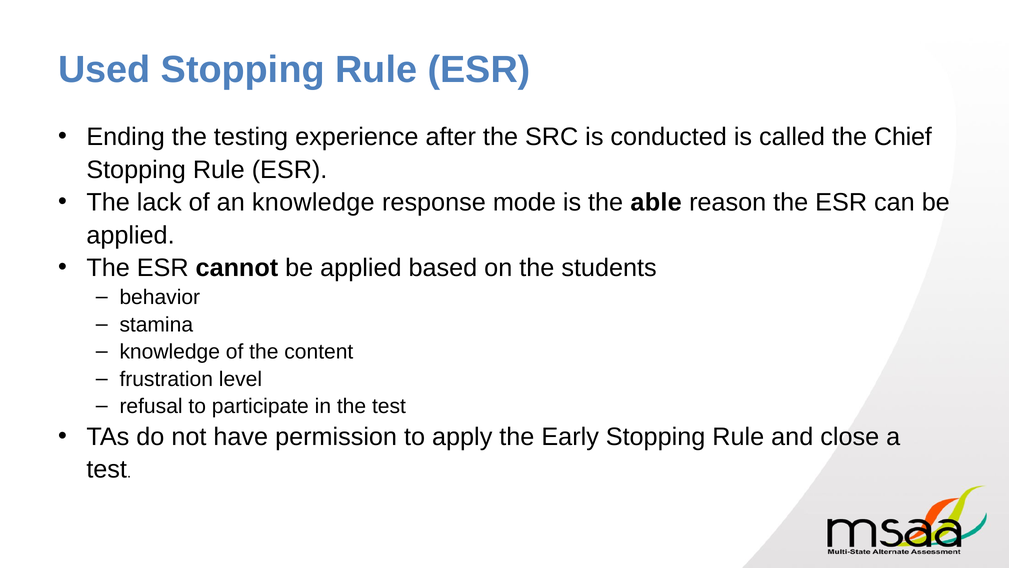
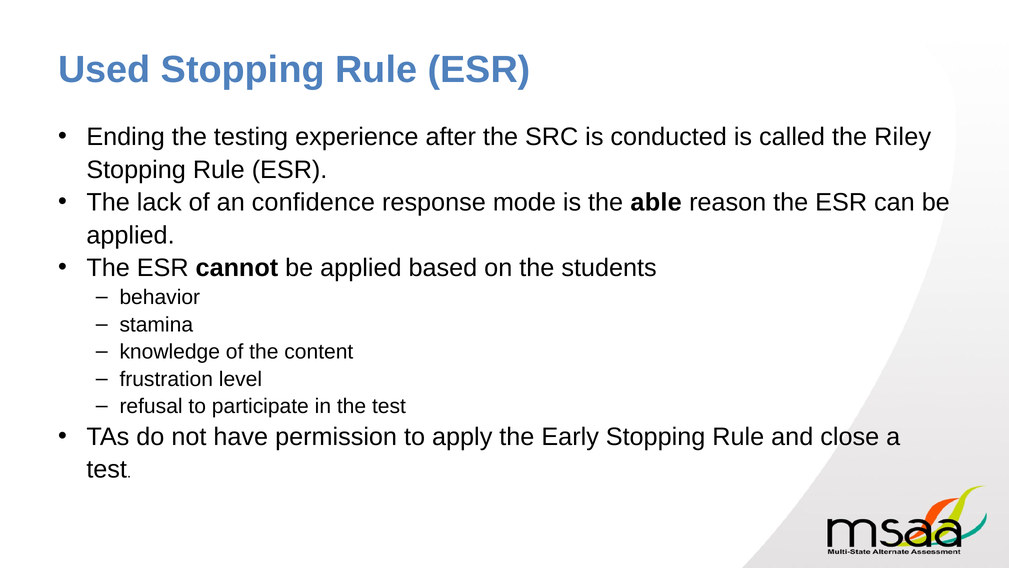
Chief: Chief -> Riley (903, 137)
an knowledge: knowledge -> confidence (313, 202)
